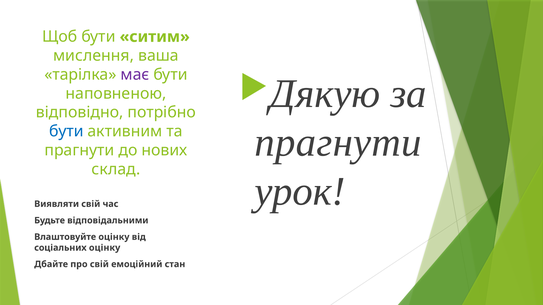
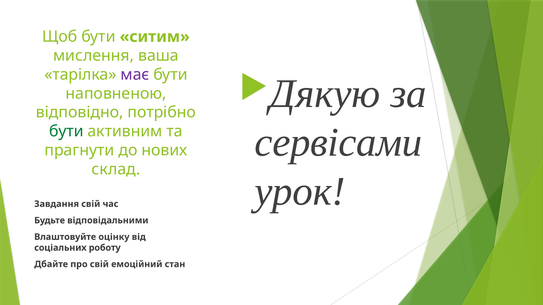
прагнути: прагнути -> сервісами (338, 143)
бути colour: blue -> green (66, 132)
Виявляти: Виявляти -> Завдання (57, 204)
соціальних оцінку: оцінку -> роботу (105, 248)
